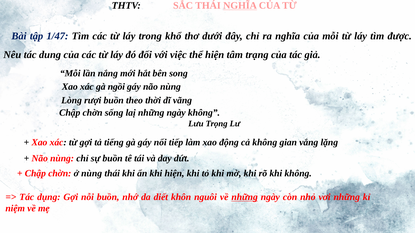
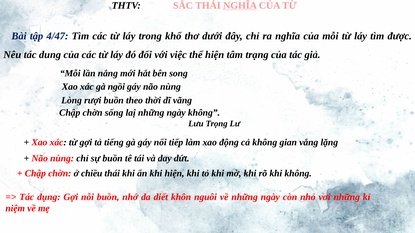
1/47: 1/47 -> 4/47 (57, 36)
ở nùng: nùng -> chiều (92, 174)
những underline: present -> none (245, 197)
